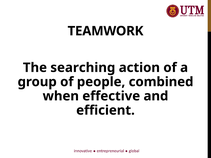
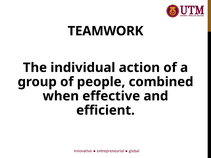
searching: searching -> individual (83, 68)
